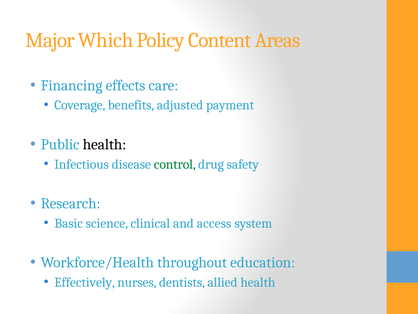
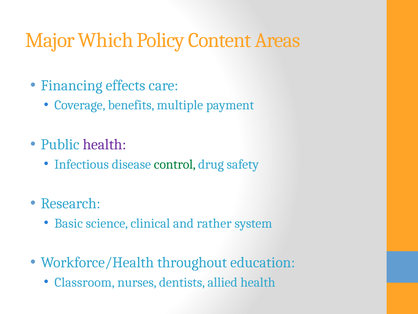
adjusted: adjusted -> multiple (180, 105)
health colour: black -> purple (105, 144)
access: access -> rather (214, 223)
Effectively: Effectively -> Classroom (85, 282)
